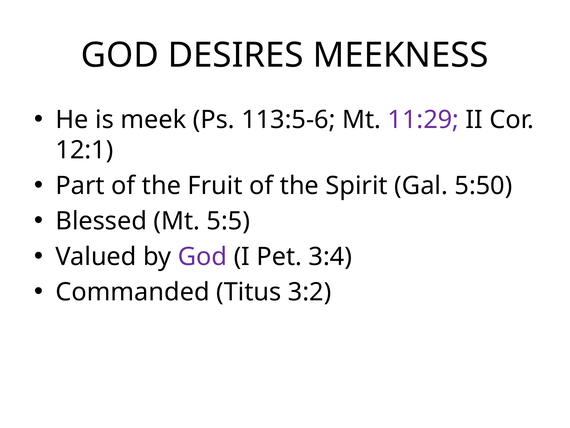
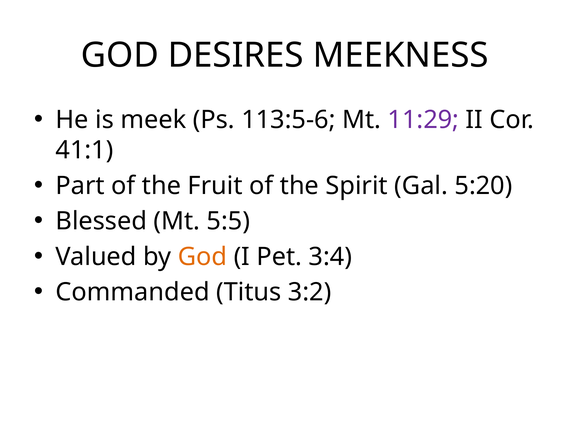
12:1: 12:1 -> 41:1 (84, 150)
5:50: 5:50 -> 5:20 (483, 185)
God colour: purple -> orange (202, 256)
